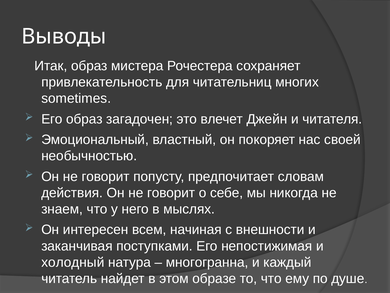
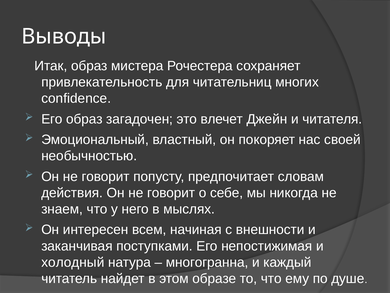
sometimes: sometimes -> confidence (76, 98)
